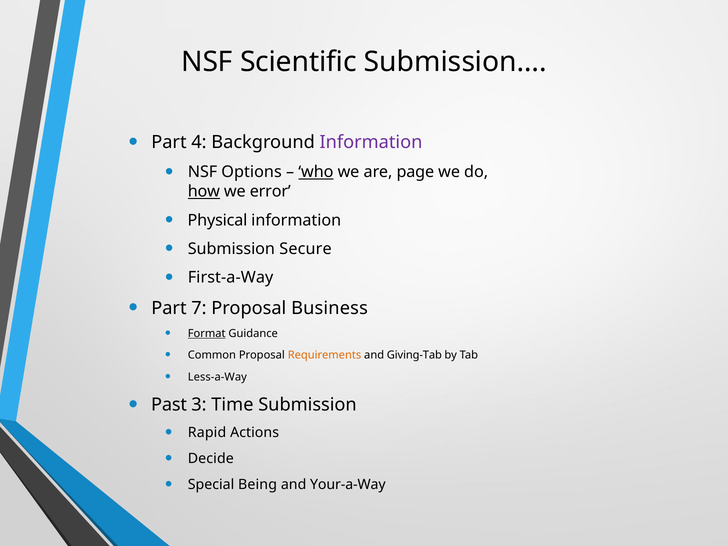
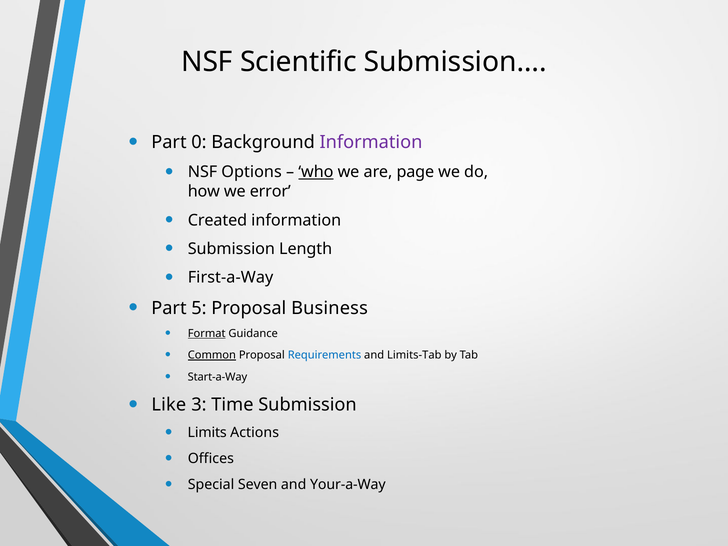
4: 4 -> 0 (199, 142)
how underline: present -> none (204, 191)
Physical: Physical -> Created (217, 220)
Secure: Secure -> Length (306, 249)
7: 7 -> 5 (199, 308)
Common underline: none -> present (212, 355)
Requirements colour: orange -> blue (324, 355)
Giving-Tab: Giving-Tab -> Limits-Tab (414, 355)
Less-a-Way: Less-a-Way -> Start-a-Way (217, 377)
Past: Past -> Like (169, 405)
Rapid: Rapid -> Limits (207, 433)
Decide: Decide -> Offices (211, 459)
Being: Being -> Seven (258, 485)
